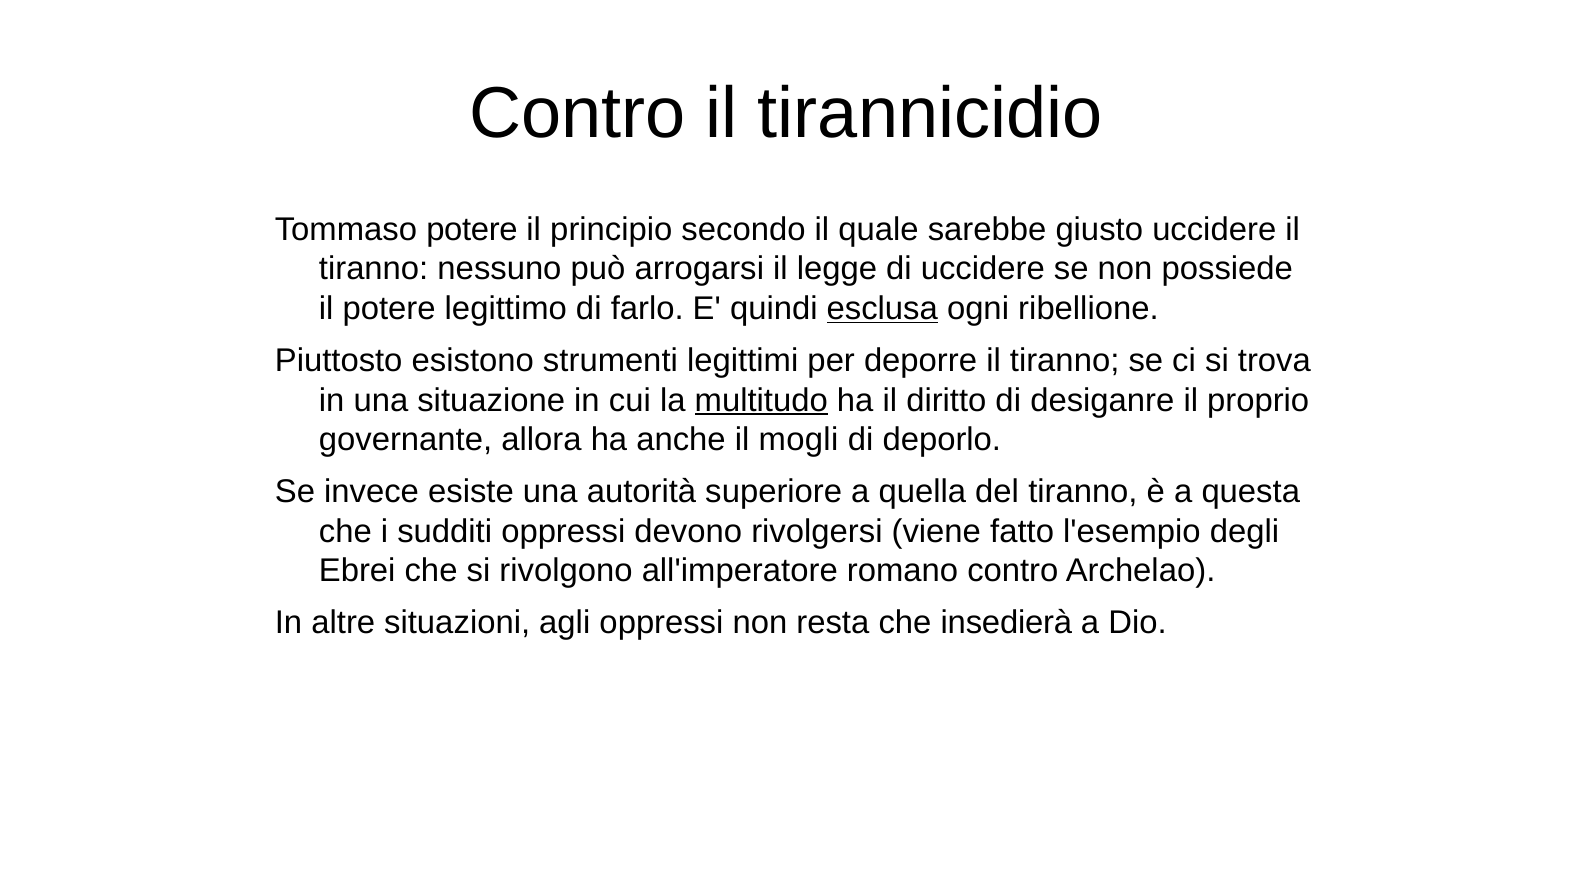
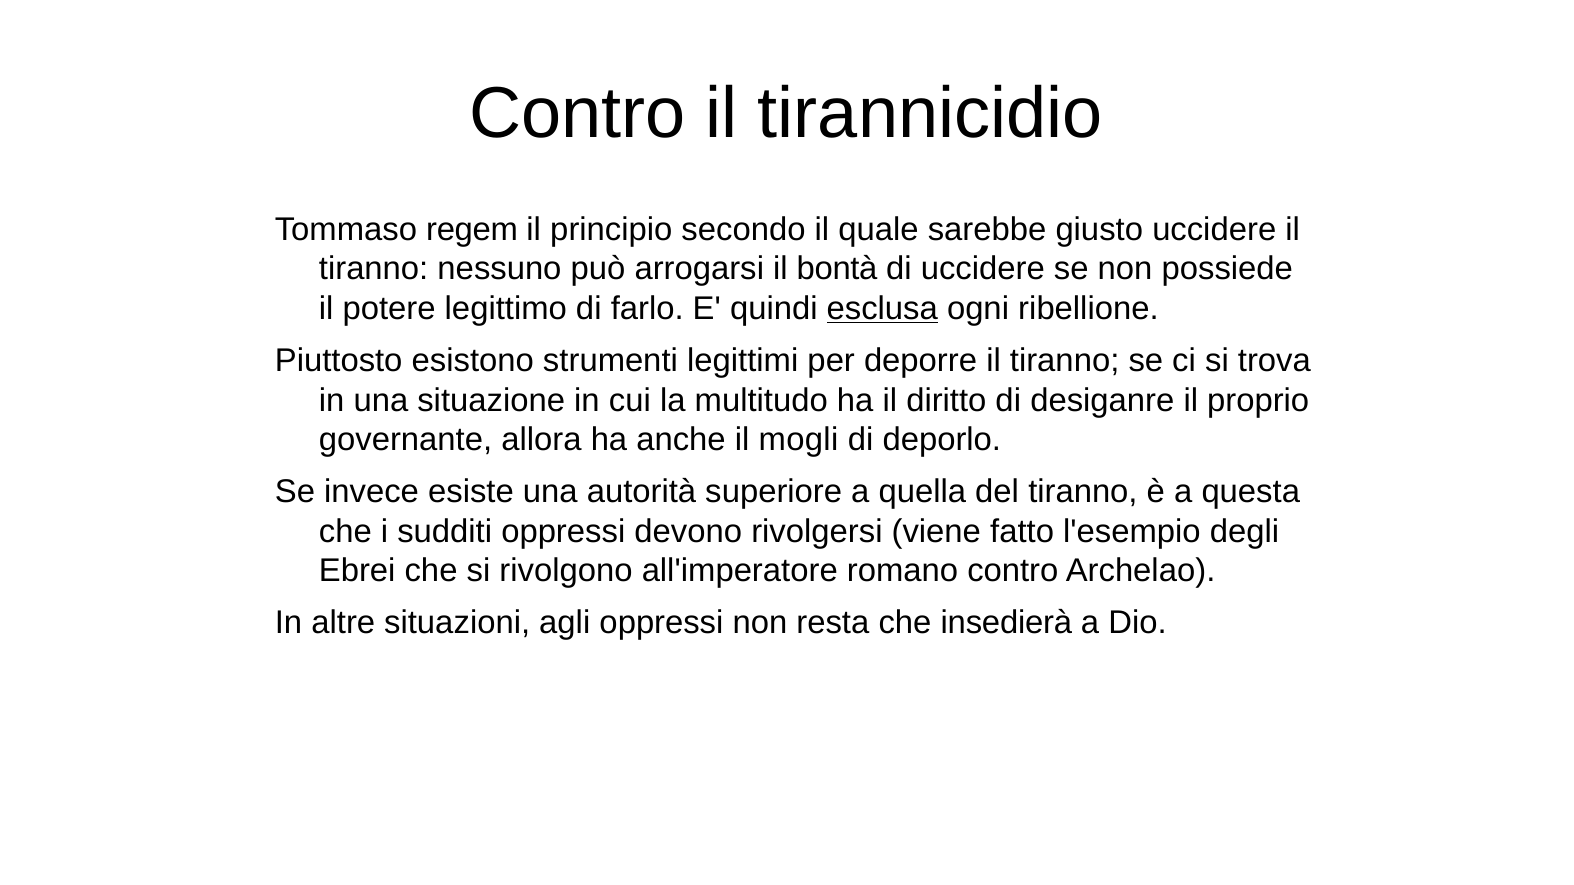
Tommaso potere: potere -> regem (472, 230)
legge: legge -> bontà (837, 269)
multitudo underline: present -> none (761, 400)
